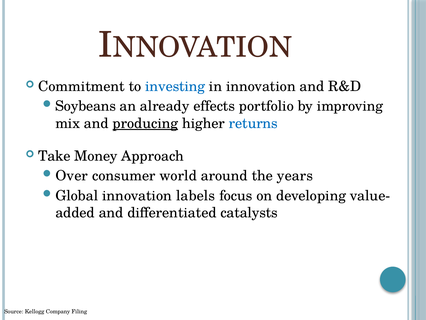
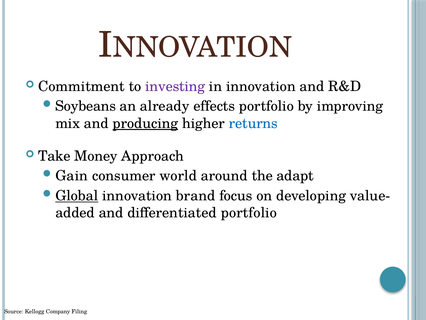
investing colour: blue -> purple (175, 86)
Over: Over -> Gain (72, 176)
years: years -> adapt (295, 176)
Global underline: none -> present (77, 196)
labels: labels -> brand (196, 196)
differentiated catalysts: catalysts -> portfolio (249, 213)
